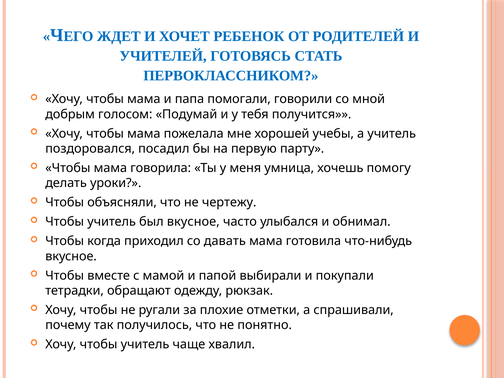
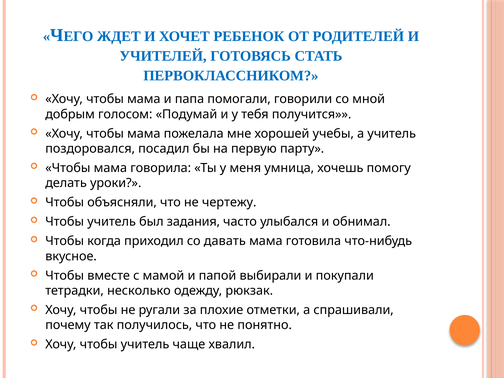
был вкусное: вкусное -> задания (193, 222)
обращают: обращают -> несколько (139, 291)
